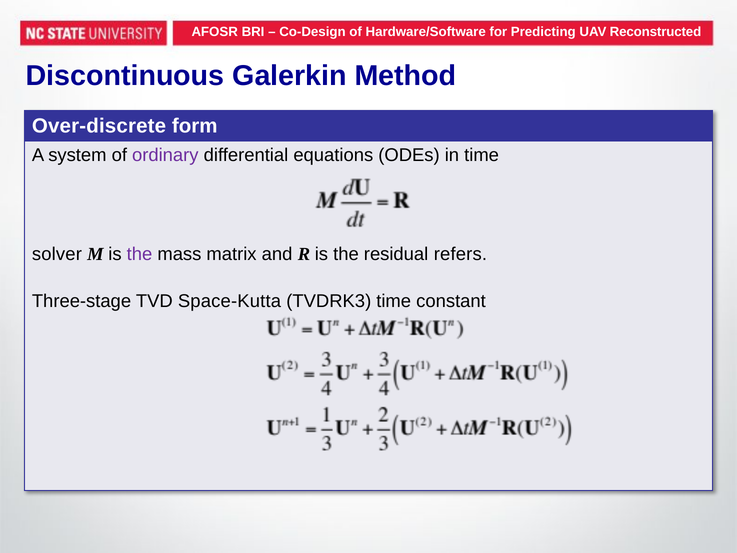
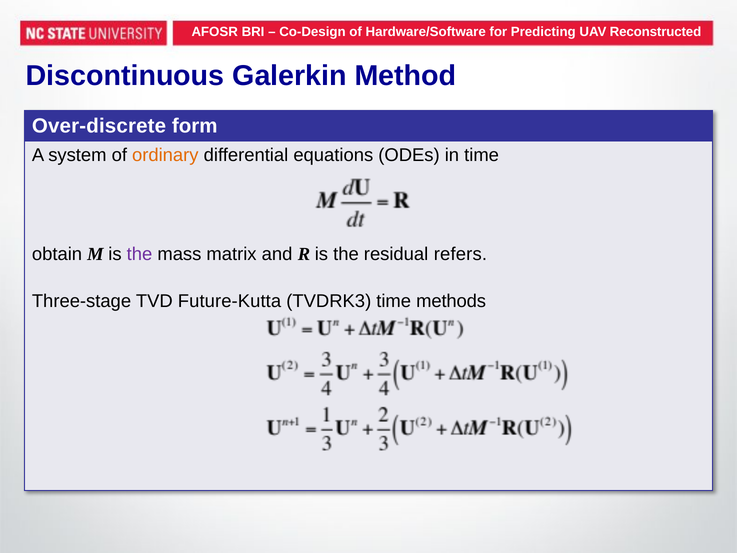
ordinary colour: purple -> orange (165, 155)
solver: solver -> obtain (57, 254)
Space-Kutta: Space-Kutta -> Future-Kutta (230, 301)
constant: constant -> methods (451, 301)
